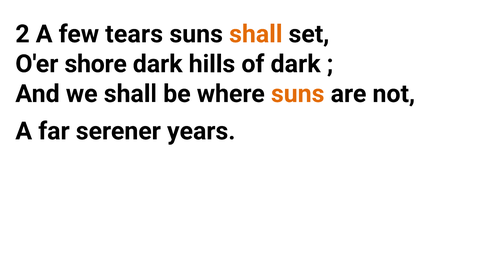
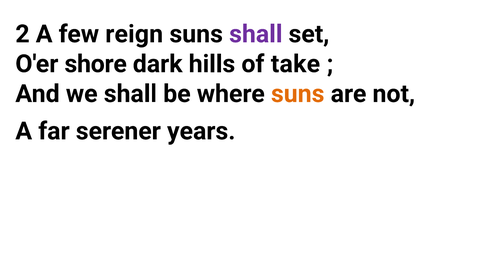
tears: tears -> reign (134, 34)
shall colour: orange -> purple (256, 34)
of dark: dark -> take (295, 64)
